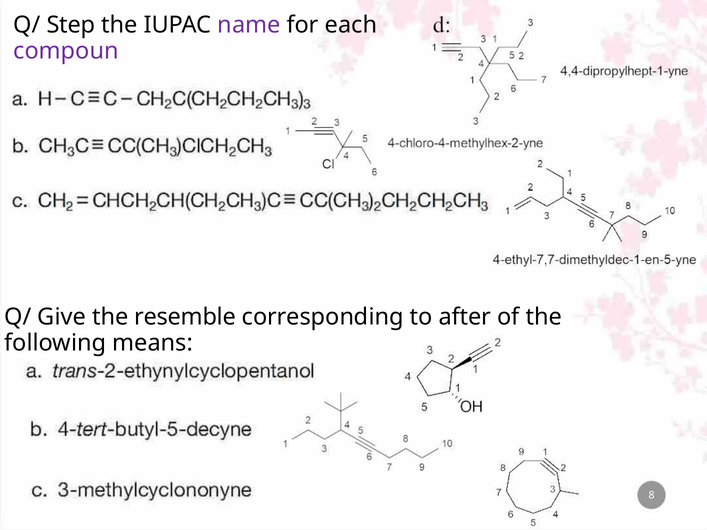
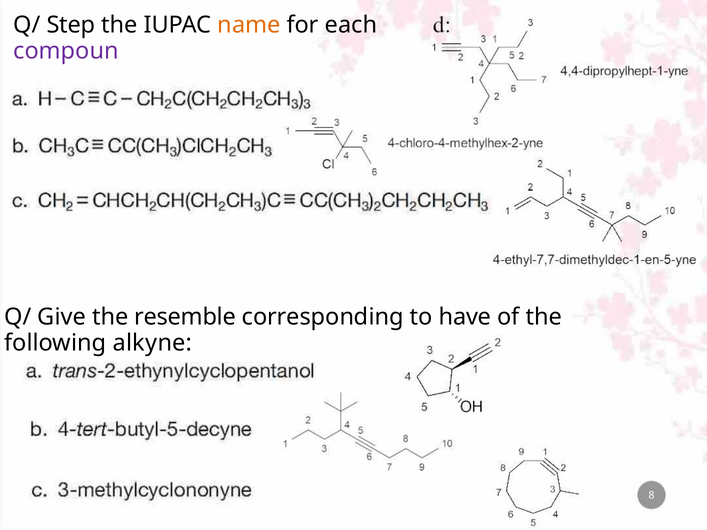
name colour: purple -> orange (249, 25)
after: after -> have (465, 317)
means: means -> alkyne (152, 343)
